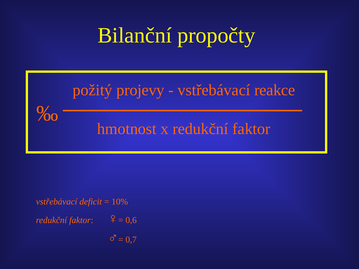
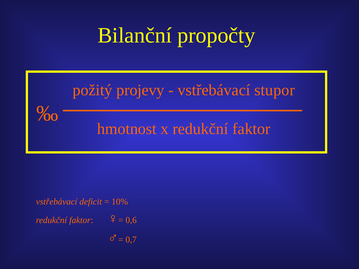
reakce: reakce -> stupor (275, 90)
